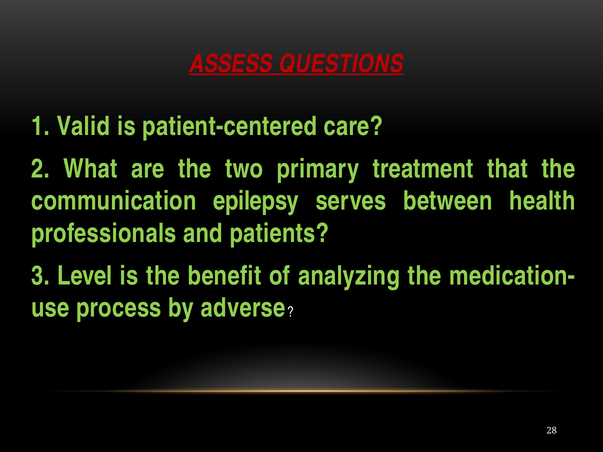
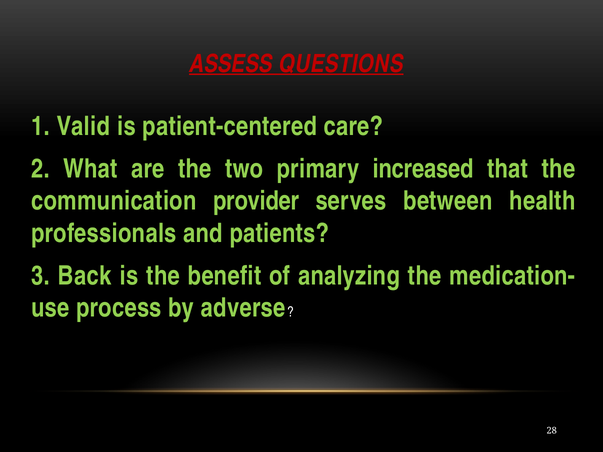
treatment: treatment -> increased (423, 169)
epilepsy: epilepsy -> provider (256, 201)
Level: Level -> Back (85, 276)
